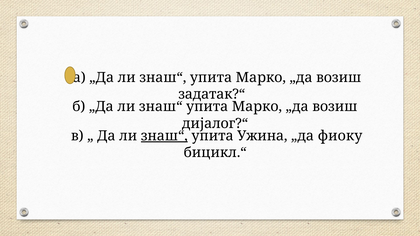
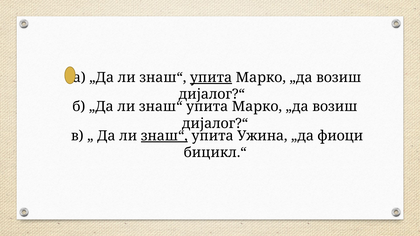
упита underline: none -> present (211, 78)
задатак?“: задатак?“ -> дијалог?“ (212, 94)
фиоку: фиоку -> фиоци (340, 136)
